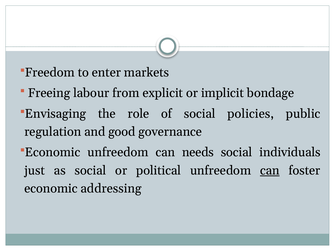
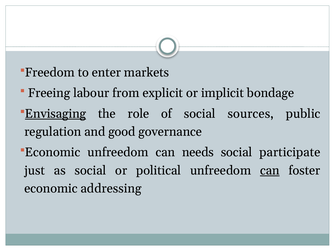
Envisaging underline: none -> present (56, 114)
policies: policies -> sources (251, 114)
individuals: individuals -> participate (290, 152)
